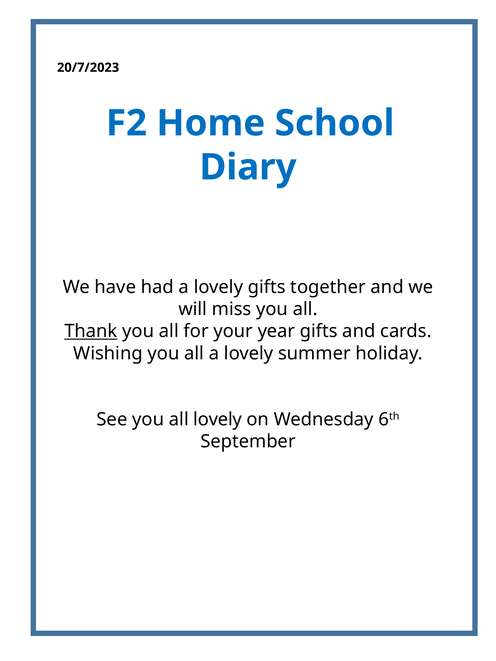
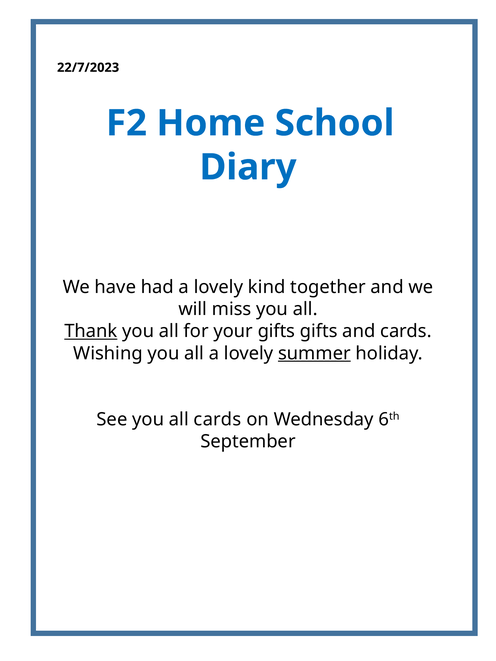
20/7/2023: 20/7/2023 -> 22/7/2023 (88, 68)
lovely gifts: gifts -> kind (267, 287)
your year: year -> gifts (276, 331)
summer underline: none -> present (314, 353)
all lovely: lovely -> cards (217, 420)
